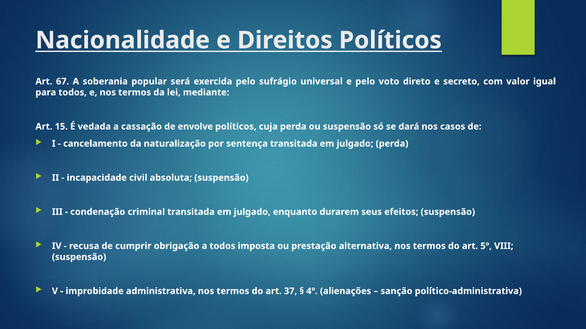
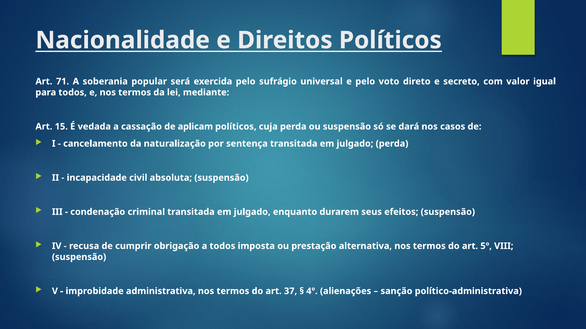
67: 67 -> 71 (63, 82)
envolve: envolve -> aplicam (195, 127)
